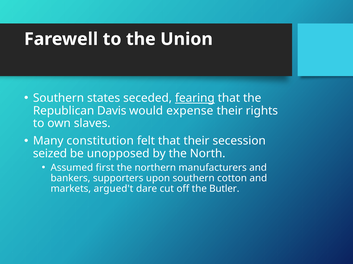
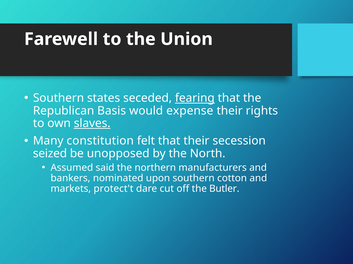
Davis: Davis -> Basis (112, 111)
slaves underline: none -> present (92, 124)
first: first -> said (105, 168)
supporters: supporters -> nominated (118, 179)
argued't: argued't -> protect't (114, 189)
